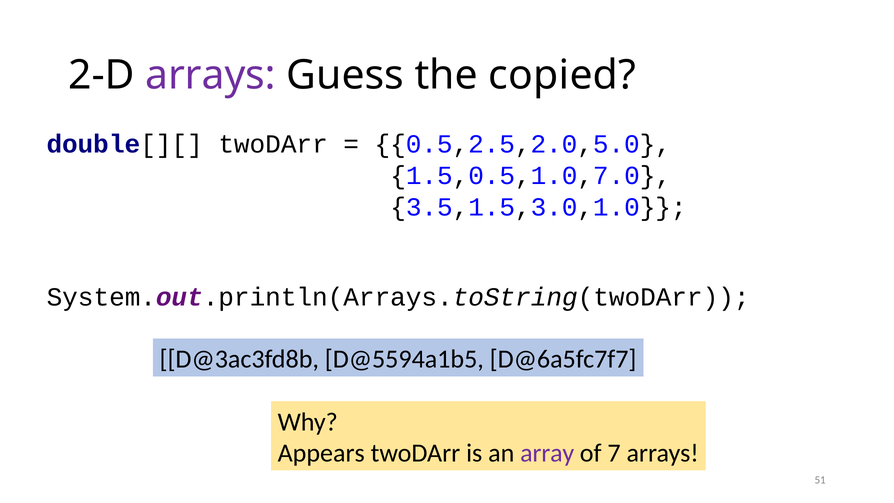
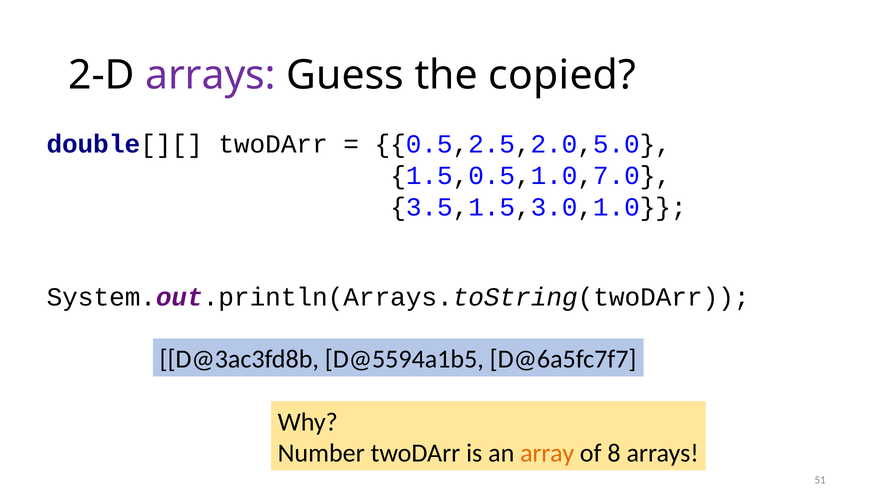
Appears: Appears -> Number (321, 453)
array colour: purple -> orange (547, 453)
7: 7 -> 8 (614, 453)
